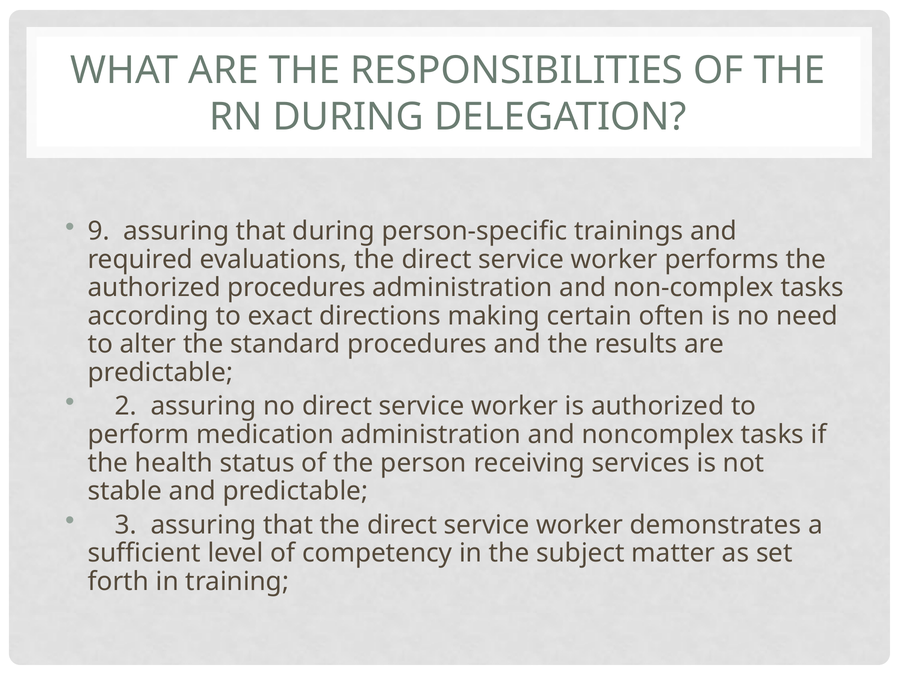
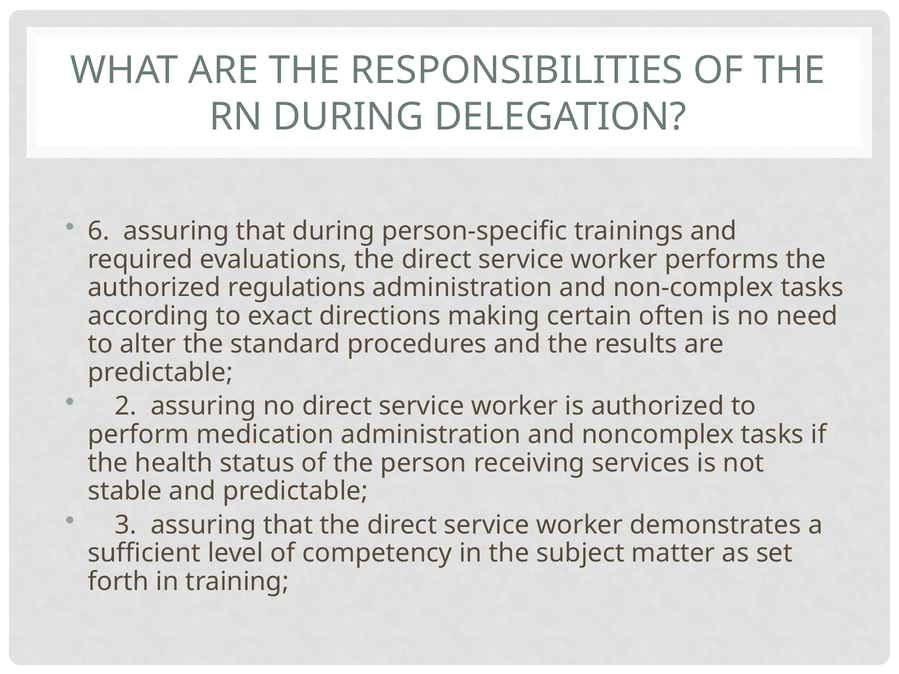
9: 9 -> 6 (99, 231)
authorized procedures: procedures -> regulations (297, 288)
